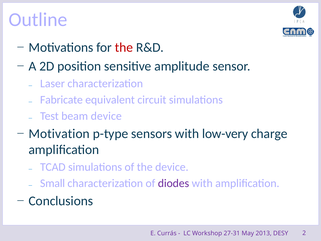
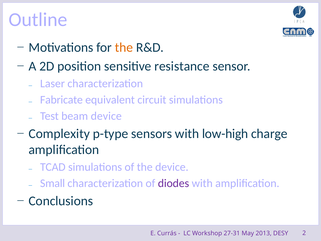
the colour: red -> orange (124, 48)
amplitude: amplitude -> resistance (182, 66)
Motivation: Motivation -> Complexity (59, 134)
low-very: low-very -> low-high (225, 134)
